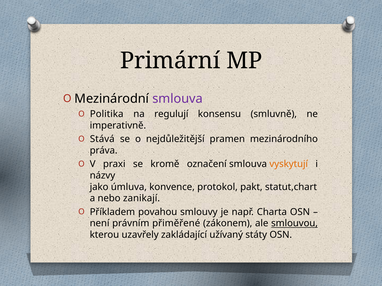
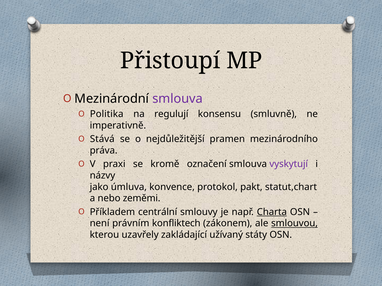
Primární: Primární -> Přistoupí (170, 61)
vyskytují colour: orange -> purple (289, 164)
zanikají: zanikají -> zeměmi (142, 199)
povahou: povahou -> centrální (158, 212)
Charta underline: none -> present (272, 212)
přiměřené: přiměřené -> konfliktech (176, 224)
